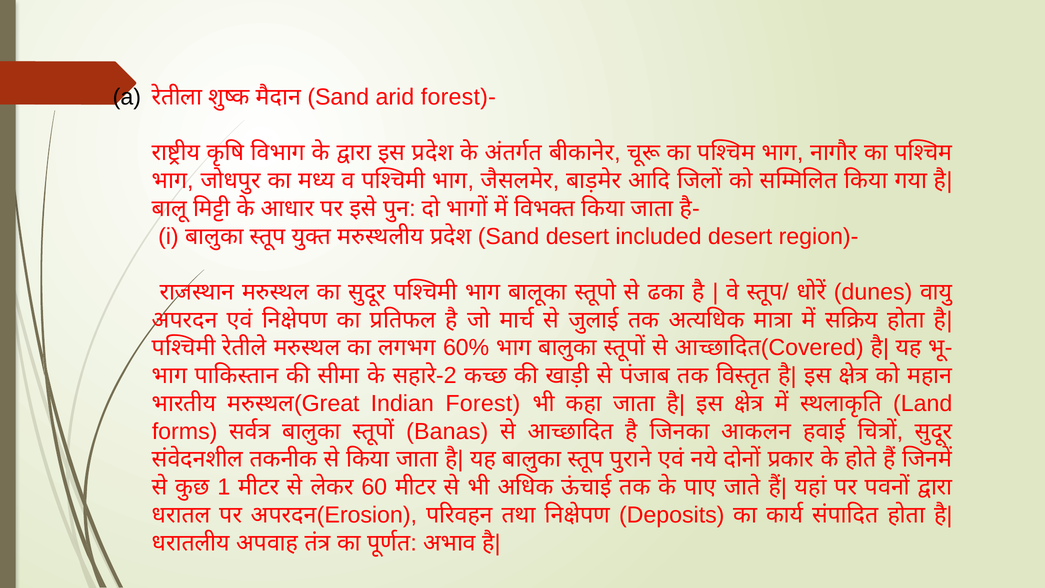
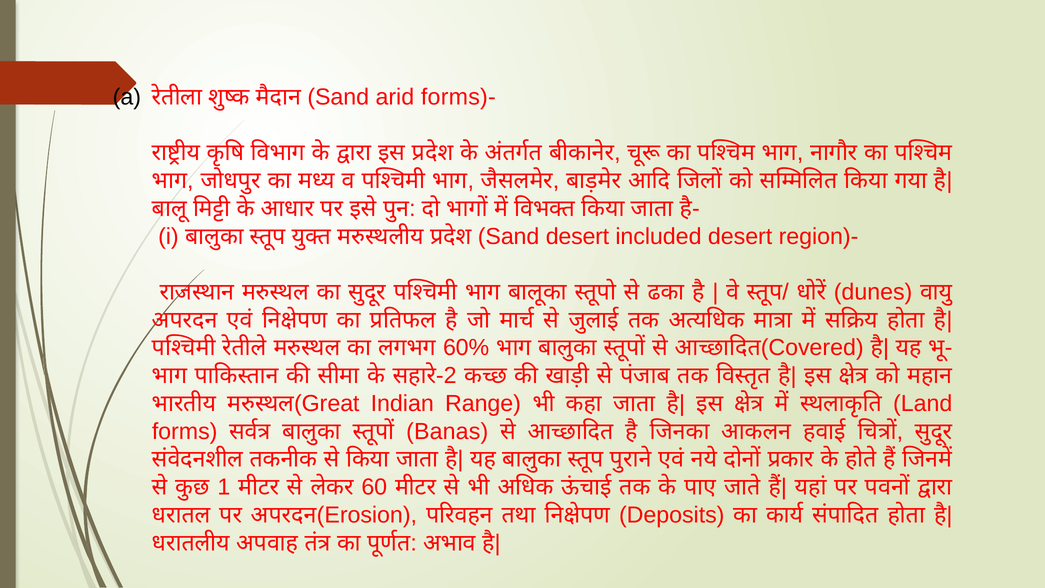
forest)-: forest)- -> forms)- (458, 97)
Forest: Forest -> Range (483, 403)
